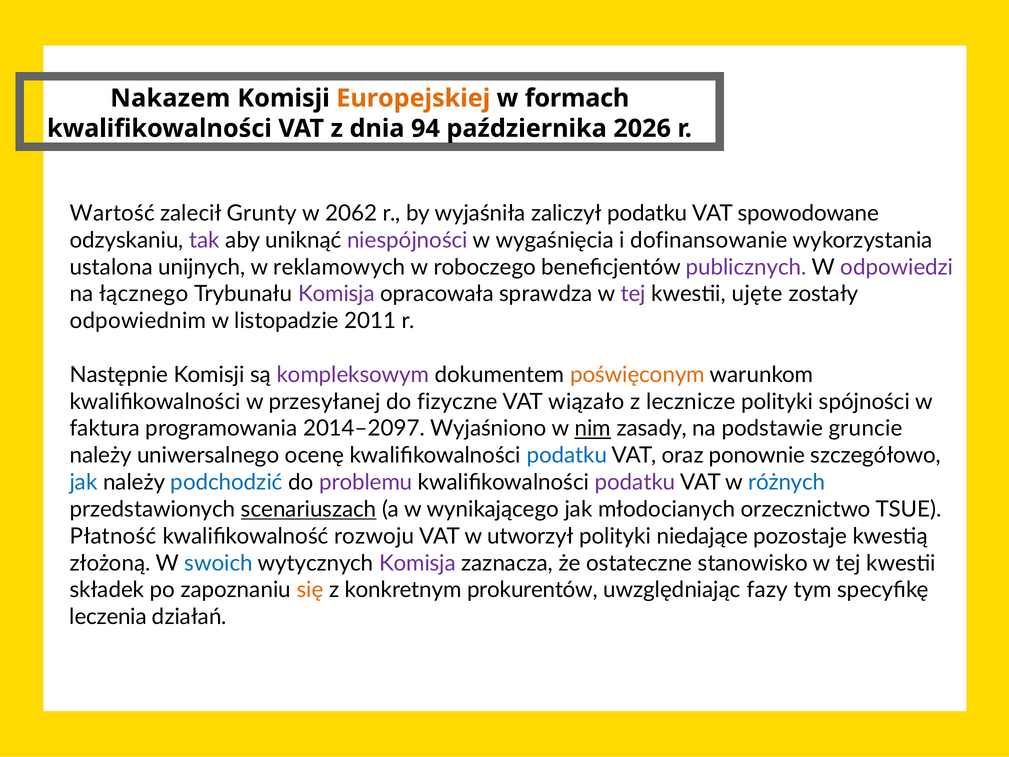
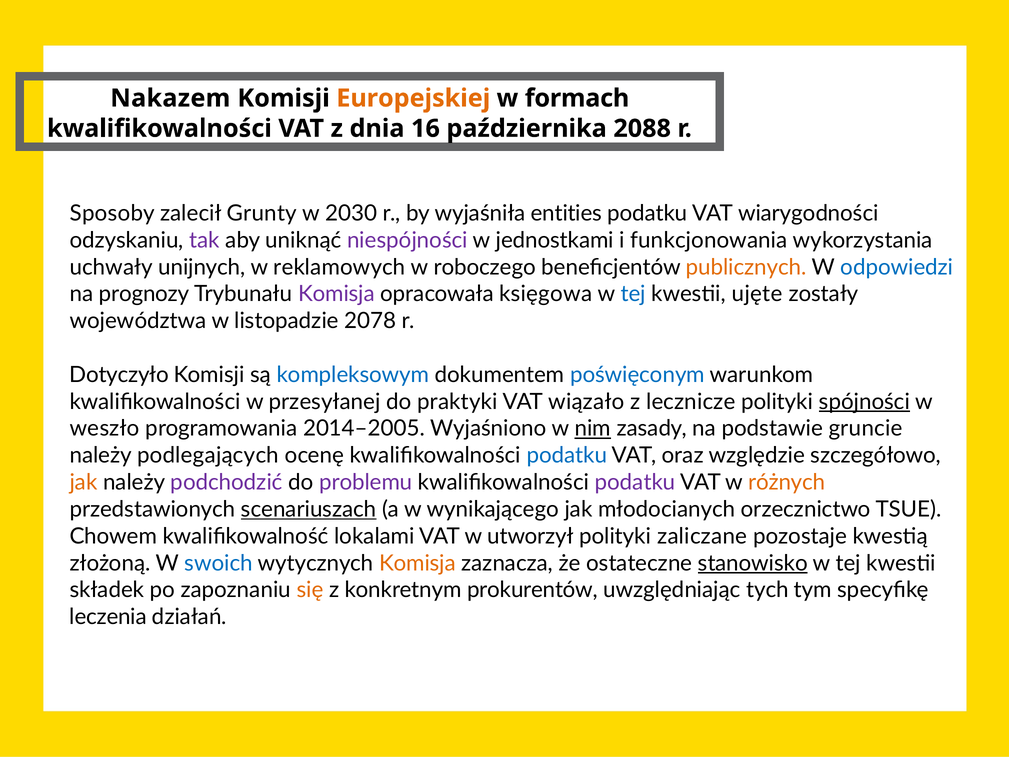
94: 94 -> 16 (425, 128)
2026: 2026 -> 2088 (642, 128)
Wartość: Wartość -> Sposoby (112, 213)
2062: 2062 -> 2030 (351, 213)
zaliczył: zaliczył -> entities (566, 213)
spowodowane: spowodowane -> wiarygodności (808, 213)
wygaśnięcia: wygaśnięcia -> jednostkami (555, 240)
dofinansowanie: dofinansowanie -> funkcjonowania (709, 240)
ustalona: ustalona -> uchwały (111, 267)
publicznych colour: purple -> orange (746, 267)
odpowiedzi colour: purple -> blue (897, 267)
łącznego: łącznego -> prognozy (144, 294)
sprawdza: sprawdza -> księgowa (546, 294)
tej colour: purple -> blue (633, 294)
odpowiednim: odpowiednim -> województwa (138, 321)
2011: 2011 -> 2078 (370, 321)
Następnie: Następnie -> Dotyczyło (119, 375)
kompleksowym colour: purple -> blue (353, 375)
poświęconym colour: orange -> blue (637, 375)
fizyczne: fizyczne -> praktyki (457, 402)
spójności underline: none -> present (864, 402)
faktura: faktura -> weszło (105, 428)
2014–2097: 2014–2097 -> 2014–2005 (364, 428)
uniwersalnego: uniwersalnego -> podlegających (208, 455)
ponownie: ponownie -> względzie (757, 455)
jak colour: blue -> orange (84, 482)
podchodzić colour: blue -> purple (227, 482)
różnych colour: blue -> orange (787, 482)
Płatność: Płatność -> Chowem (113, 536)
rozwoju: rozwoju -> lokalami (374, 536)
niedające: niedające -> zaliczane (702, 536)
Komisja colour: purple -> orange (417, 563)
stanowisko underline: none -> present (753, 563)
fazy: fazy -> tych (767, 590)
